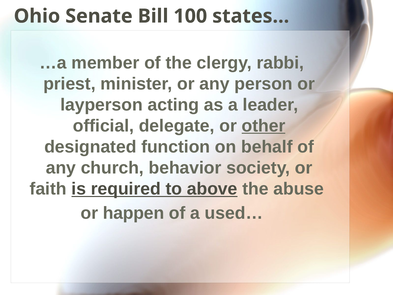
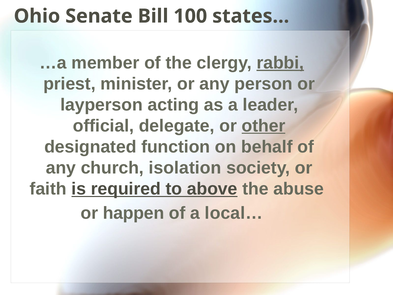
rabbi underline: none -> present (280, 63)
behavior: behavior -> isolation (185, 168)
used…: used… -> local… (234, 213)
